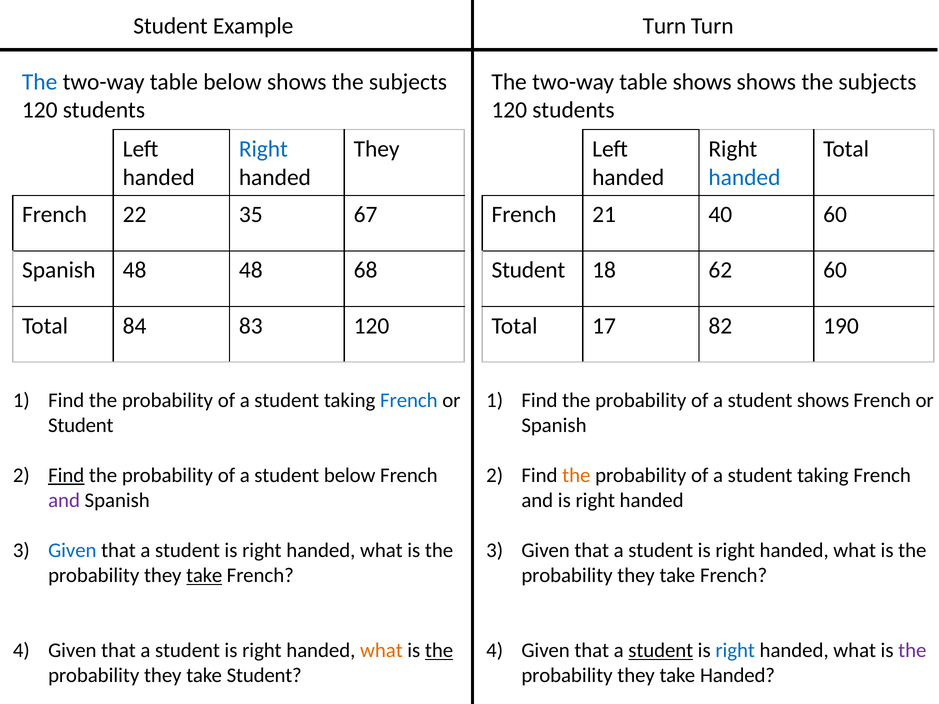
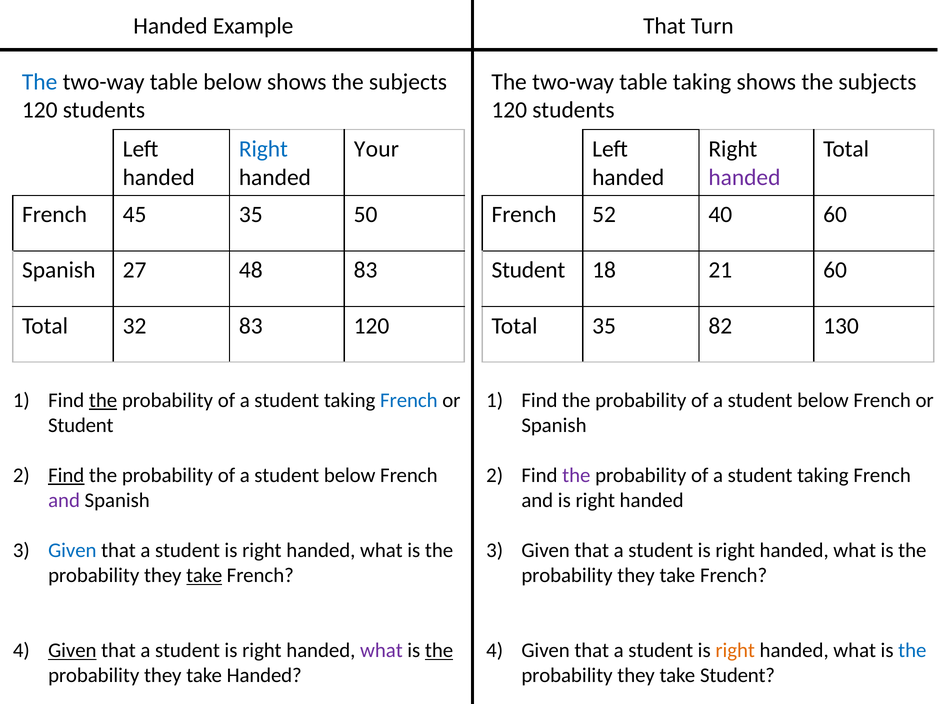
Student: Student -> Handed (170, 26)
Example Turn: Turn -> That (664, 26)
table shows: shows -> taking (702, 82)
They: They -> Your (376, 149)
handed colour: blue -> purple (744, 178)
22: 22 -> 45 (135, 215)
67: 67 -> 50 (366, 215)
21: 21 -> 52 (604, 215)
Spanish 48: 48 -> 27 (135, 270)
48 68: 68 -> 83 (366, 270)
62: 62 -> 21 (720, 270)
84: 84 -> 32 (135, 326)
Total 17: 17 -> 35 (604, 326)
190: 190 -> 130 (841, 326)
the underline: none -> present (103, 400)
shows: shows -> below (823, 400)
the colour: orange -> purple (576, 476)
Given underline: none -> present (72, 651)
what colour: orange -> purple (381, 651)
student underline: present -> none (661, 651)
right colour: blue -> orange (735, 651)
the colour: purple -> blue (912, 651)
take Student: Student -> Handed (264, 676)
take Handed: Handed -> Student (738, 676)
